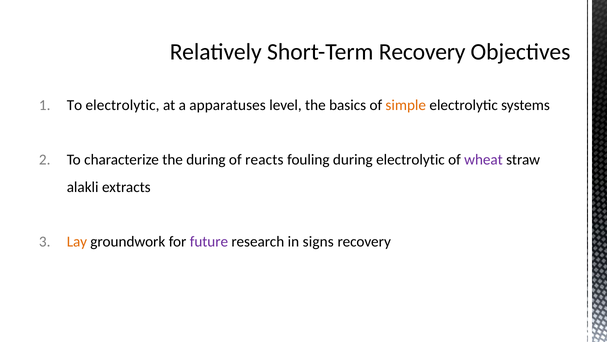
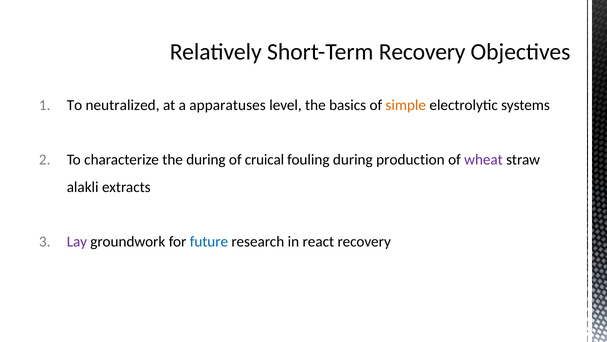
To electrolytic: electrolytic -> neutralized (123, 105)
reacts: reacts -> cruical (264, 160)
during electrolytic: electrolytic -> production (410, 160)
Lay colour: orange -> purple (77, 242)
future colour: purple -> blue (209, 242)
signs: signs -> react (318, 242)
